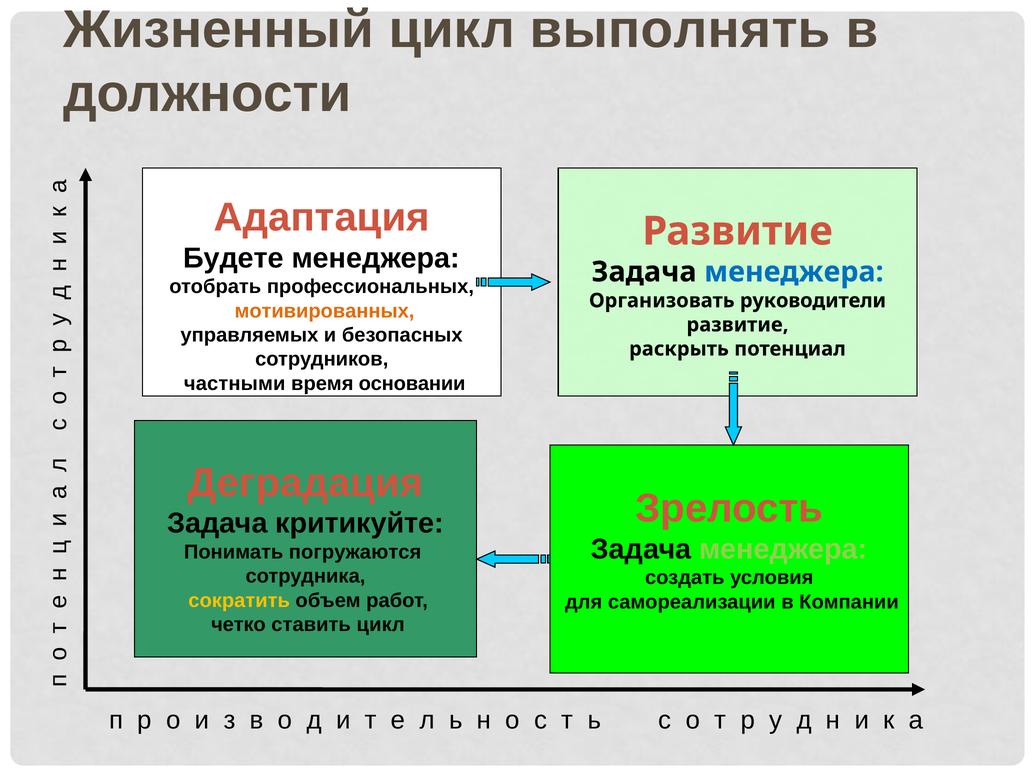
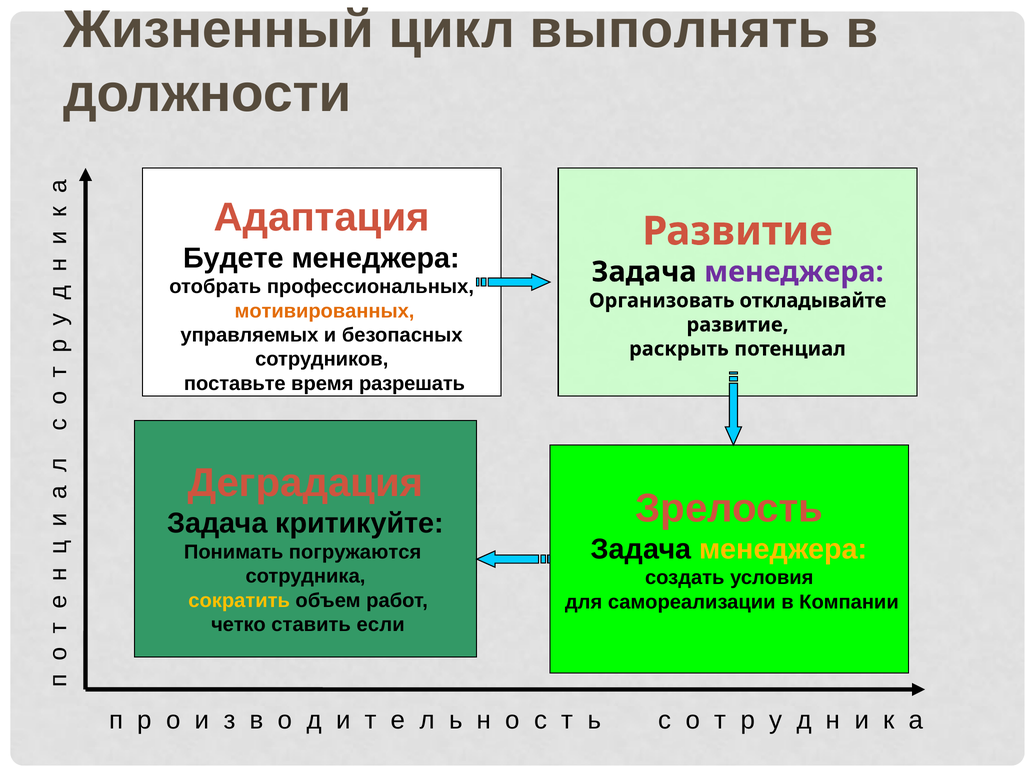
менеджера colour: blue -> purple (794, 272)
руководители: руководители -> откладывайте (813, 301)
частными: частными -> поставьте (235, 384)
основании: основании -> разрешать (412, 384)
менеджера colour: light green -> yellow (783, 549)
ставить цикл: цикл -> если (381, 625)
